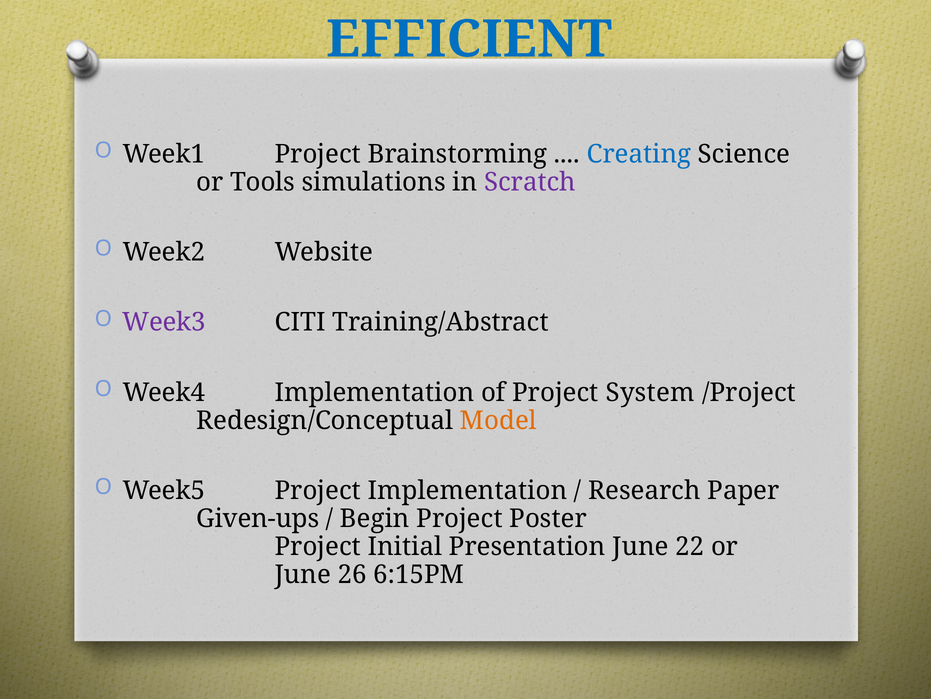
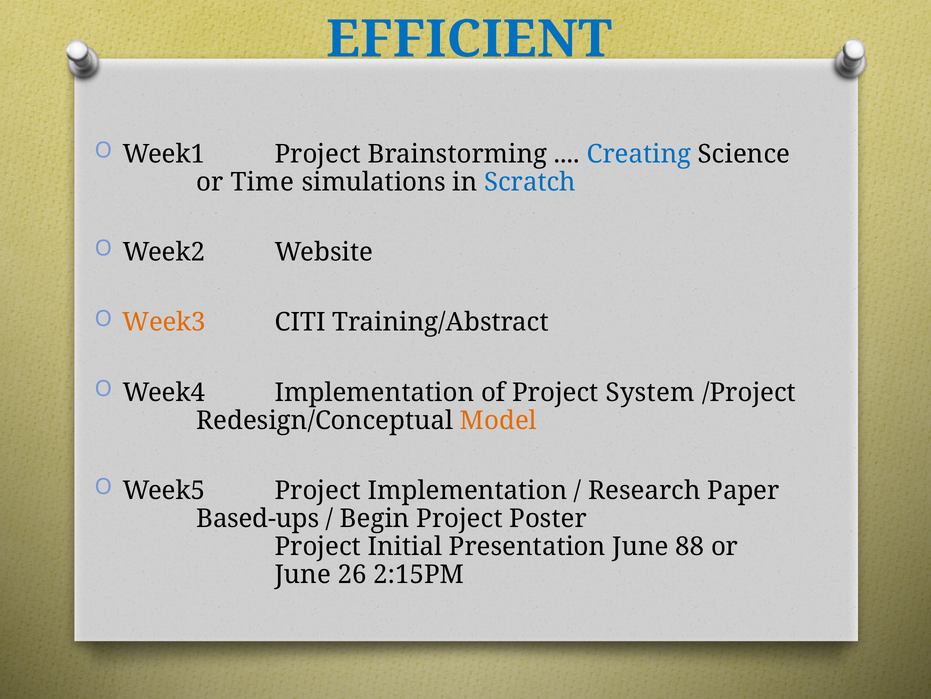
Tools: Tools -> Time (262, 182)
Scratch colour: purple -> blue (530, 182)
Week3 colour: purple -> orange (164, 322)
Given-ups: Given-ups -> Based-ups (258, 518)
22: 22 -> 88 (690, 546)
6:15PM: 6:15PM -> 2:15PM (419, 574)
